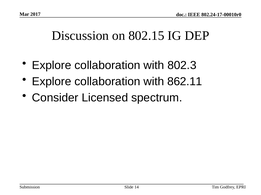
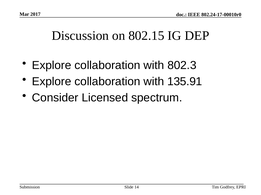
862.11: 862.11 -> 135.91 (185, 82)
